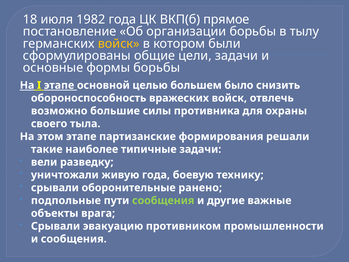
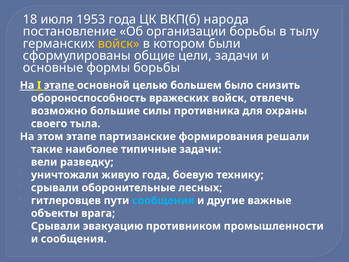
1982: 1982 -> 1953 (91, 19)
прямое: прямое -> народа (226, 19)
ранено: ранено -> лесных (200, 188)
подпольные: подпольные -> гитлеровцев (66, 200)
сообщения colour: light green -> light blue (163, 200)
